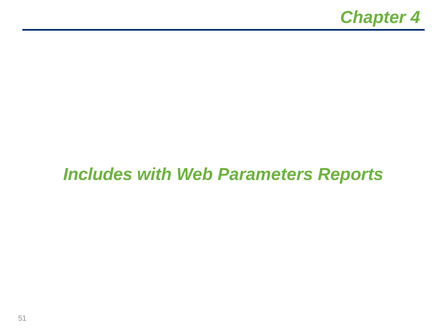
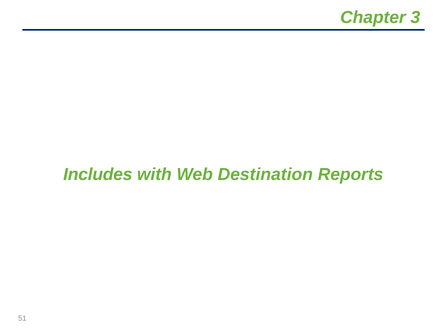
4: 4 -> 3 (415, 18)
Parameters: Parameters -> Destination (265, 174)
